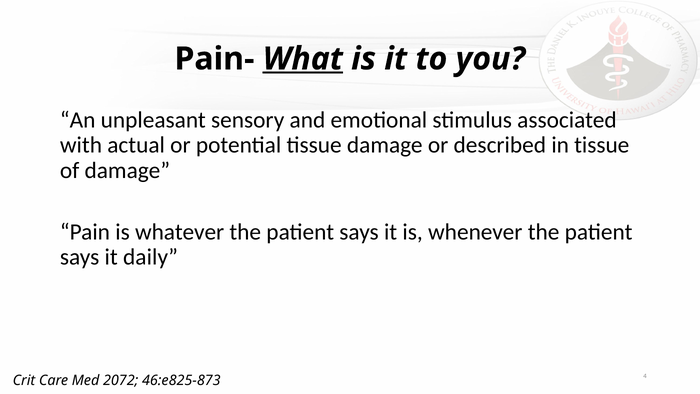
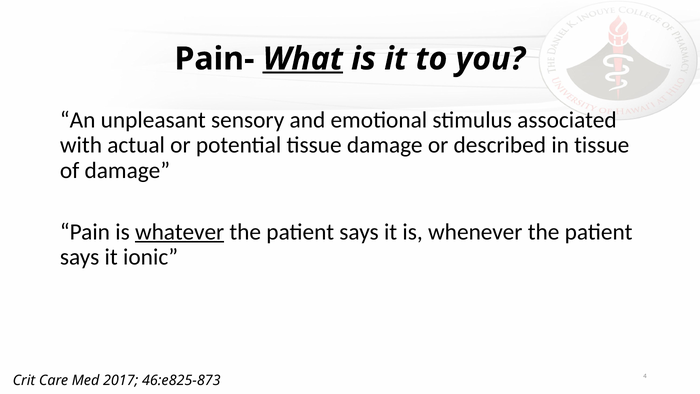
whatever underline: none -> present (180, 232)
daily: daily -> ionic (151, 257)
2072: 2072 -> 2017 (121, 380)
